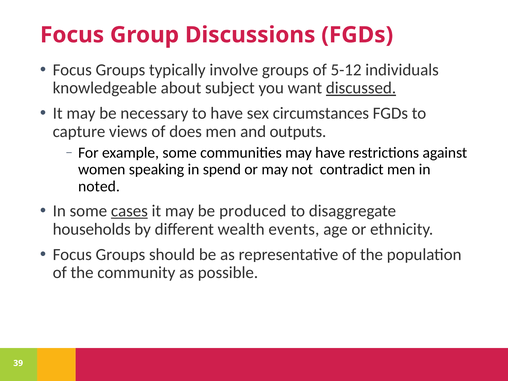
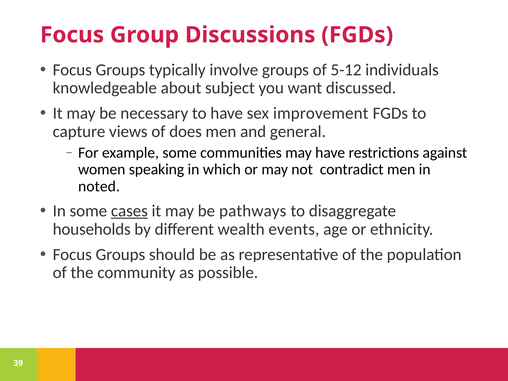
discussed underline: present -> none (361, 88)
circumstances: circumstances -> improvement (321, 113)
outputs: outputs -> general (298, 132)
spend: spend -> which (222, 169)
produced: produced -> pathways (253, 211)
